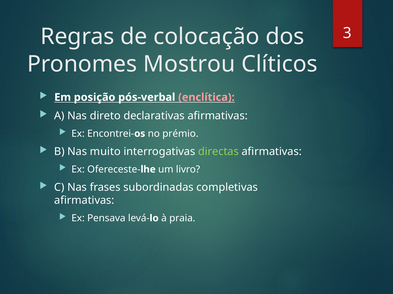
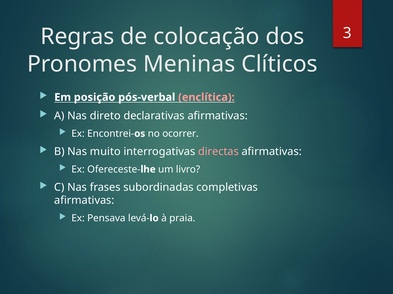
Mostrou: Mostrou -> Meninas (189, 64)
prémio: prémio -> ocorrer (180, 134)
directas colour: light green -> pink (218, 152)
